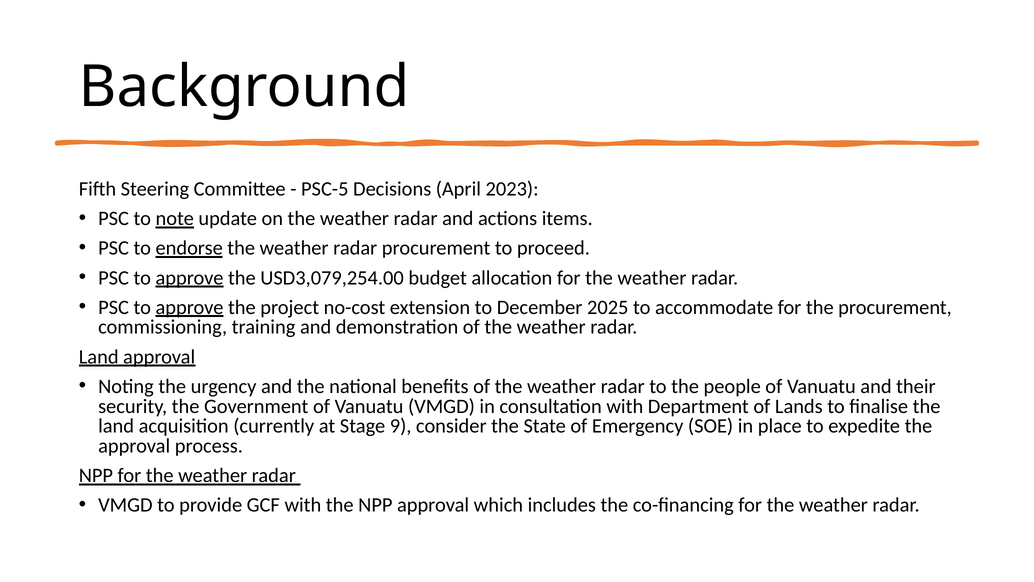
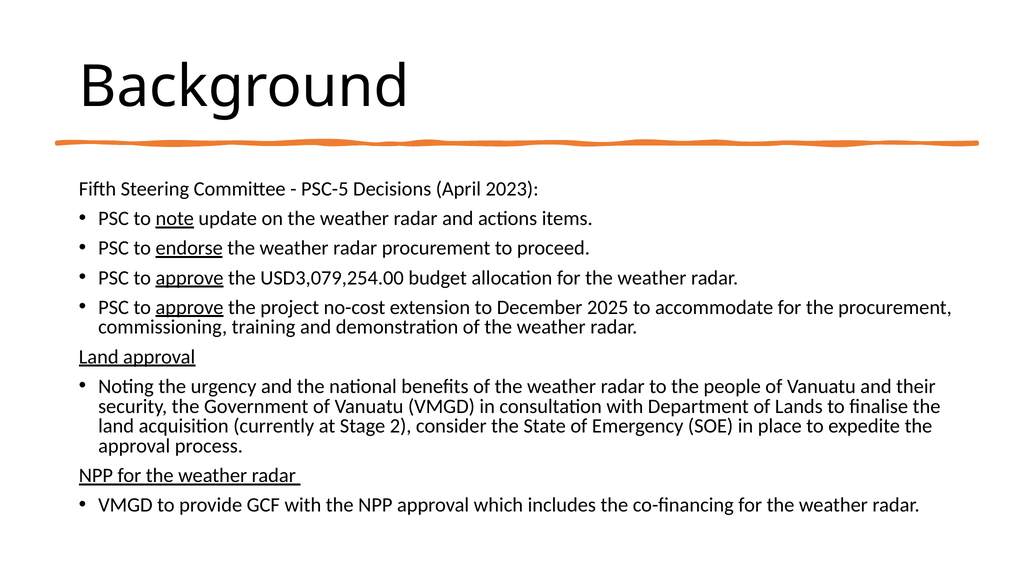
9: 9 -> 2 (401, 426)
